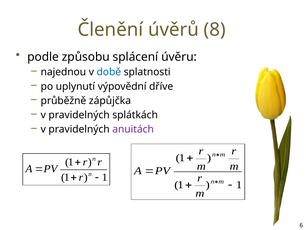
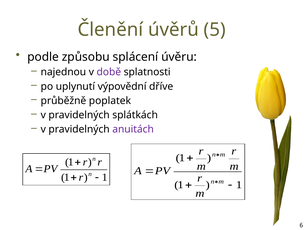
8: 8 -> 5 (215, 30)
době colour: blue -> purple (109, 72)
zápůjčka: zápůjčka -> poplatek (110, 101)
